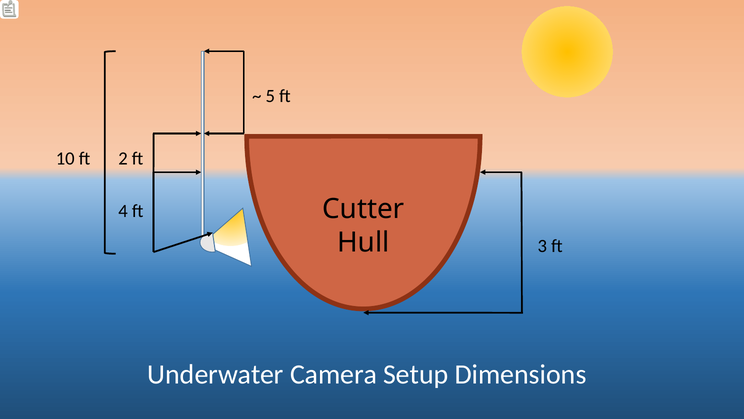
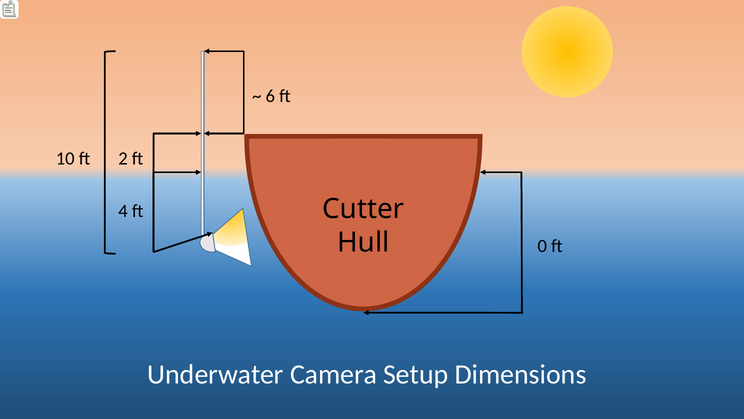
5: 5 -> 6 (270, 96)
3: 3 -> 0 (542, 246)
